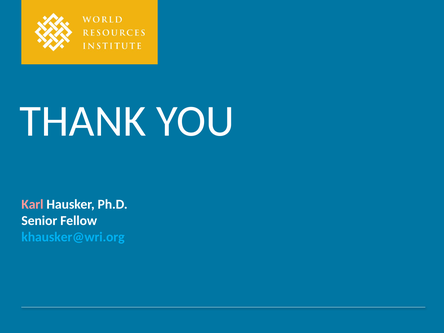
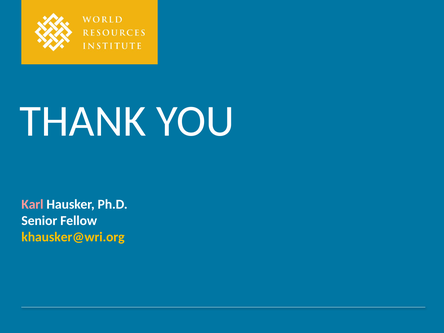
khausker@wri.org colour: light blue -> yellow (73, 237)
